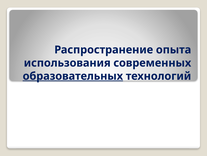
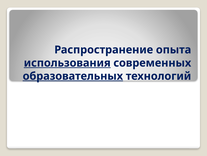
использования underline: none -> present (67, 63)
